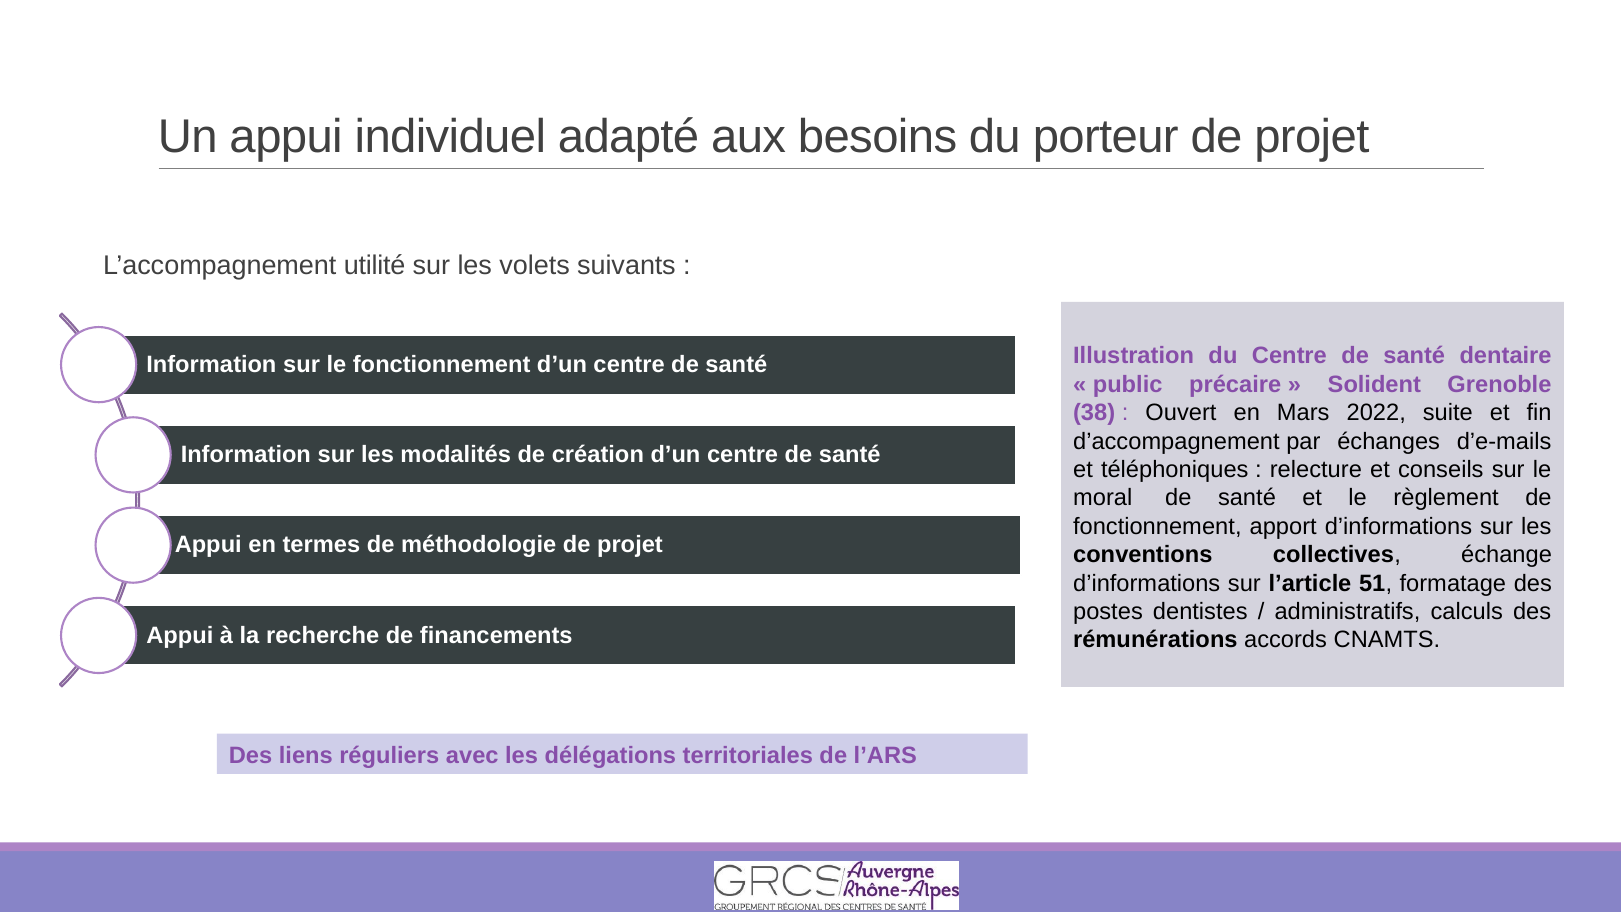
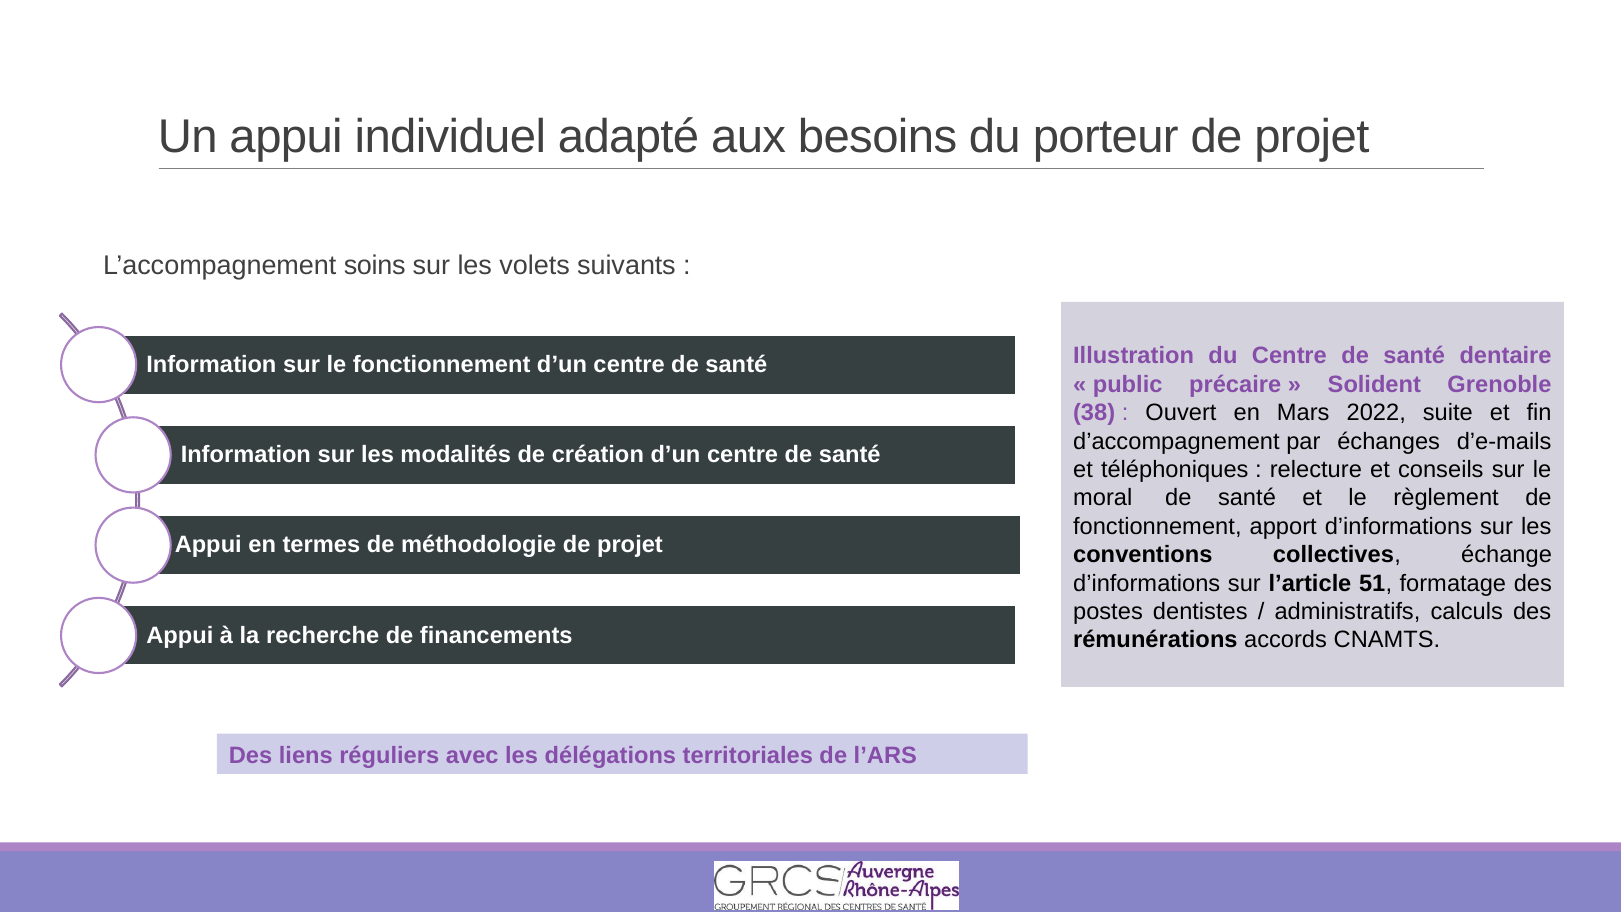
utilité: utilité -> soins (375, 266)
